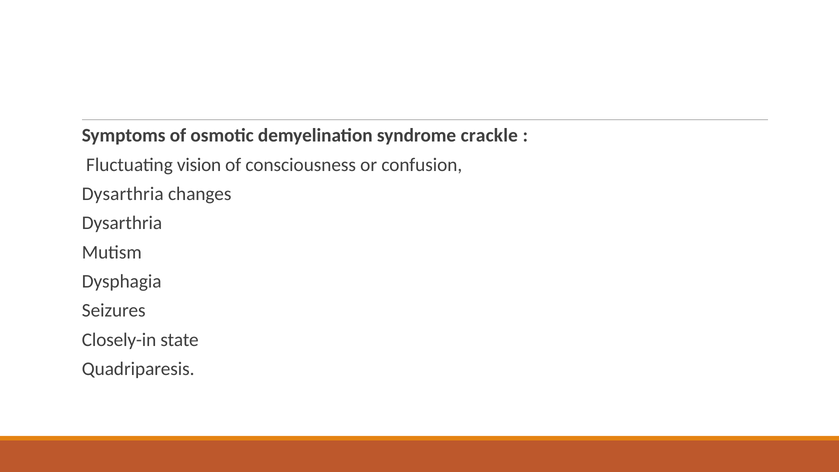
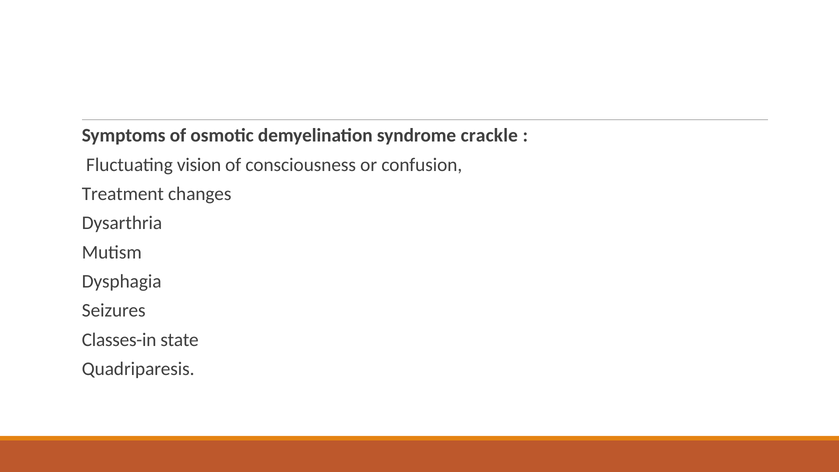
Dysarthria: Dysarthria -> Treatment (123, 194)
Closely-in: Closely-in -> Classes-in (119, 340)
